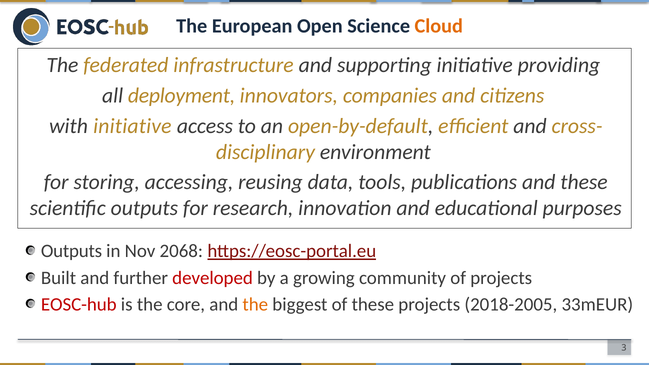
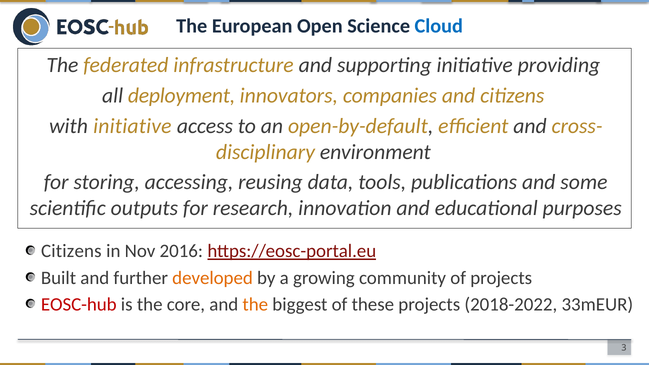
Cloud colour: orange -> blue (439, 26)
and these: these -> some (584, 182)
Outputs: Outputs -> Citizens (71, 251)
2068: 2068 -> 2016 (181, 251)
developed colour: red -> orange (213, 278)
2018-2005: 2018-2005 -> 2018-2022 (511, 305)
